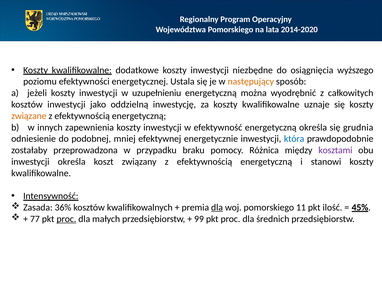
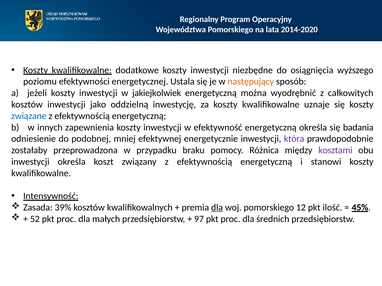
uzupełnieniu: uzupełnieniu -> jakiejkolwiek (157, 93)
związane colour: orange -> blue (29, 116)
grudnia: grudnia -> badania (358, 128)
która colour: blue -> purple (294, 139)
36%: 36% -> 39% (63, 208)
11: 11 -> 12 (301, 208)
77: 77 -> 52 (35, 219)
proc underline: present -> none (66, 219)
99: 99 -> 97 (199, 219)
